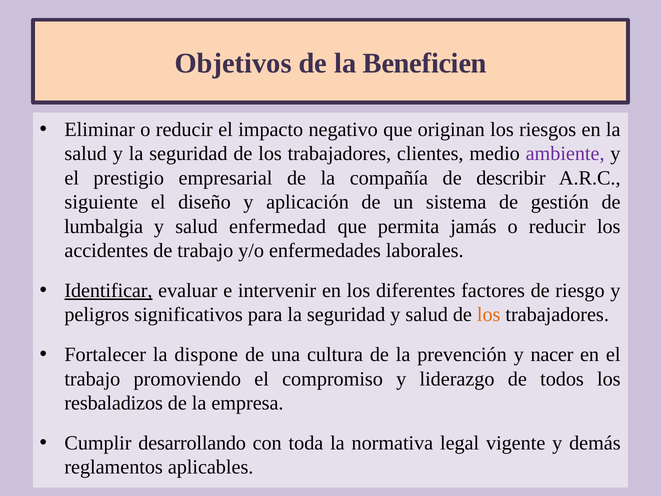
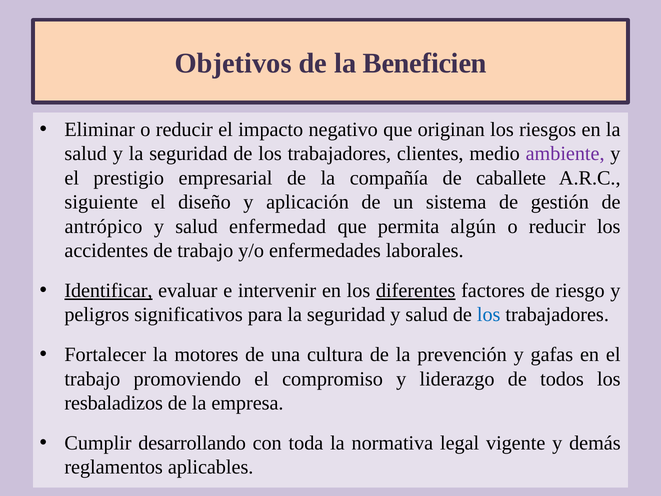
describir: describir -> caballete (511, 178)
lumbalgia: lumbalgia -> antrópico (103, 226)
jamás: jamás -> algún (473, 226)
diferentes underline: none -> present (416, 290)
los colour: orange -> blue (489, 315)
dispone: dispone -> motores (206, 354)
nacer: nacer -> gafas (552, 354)
